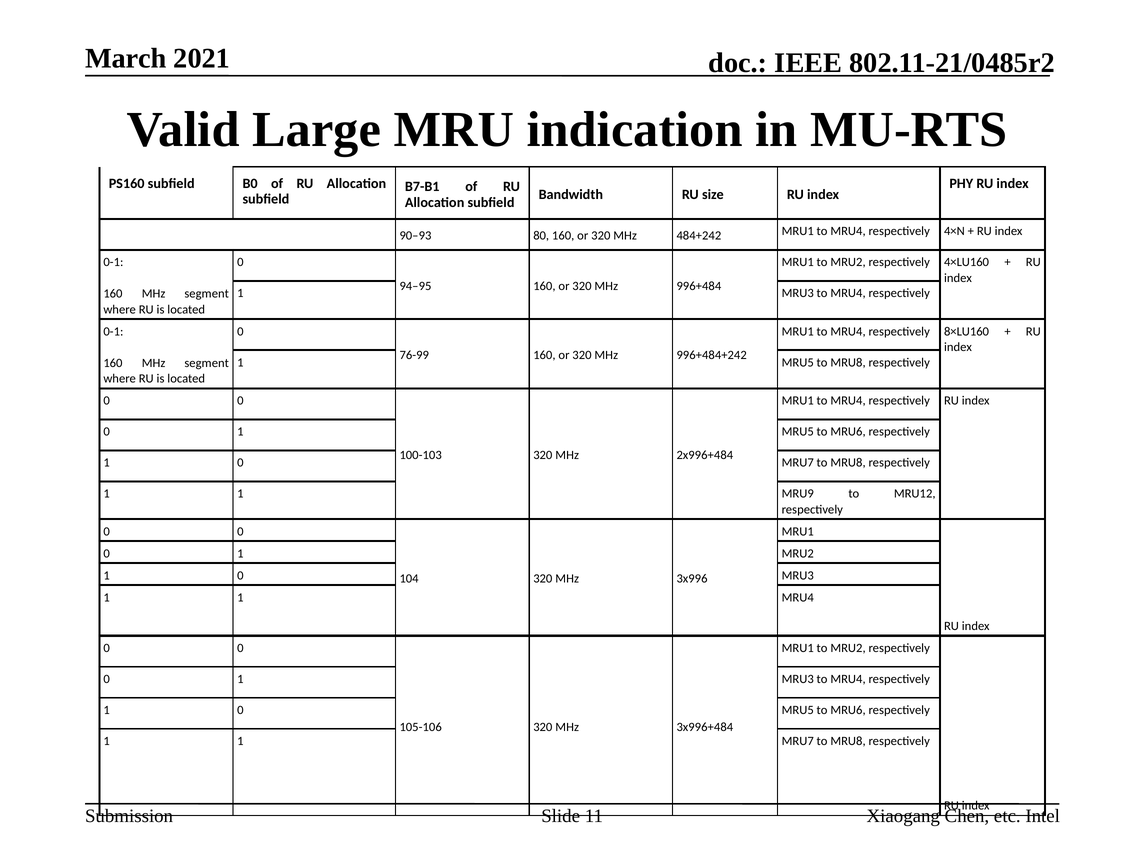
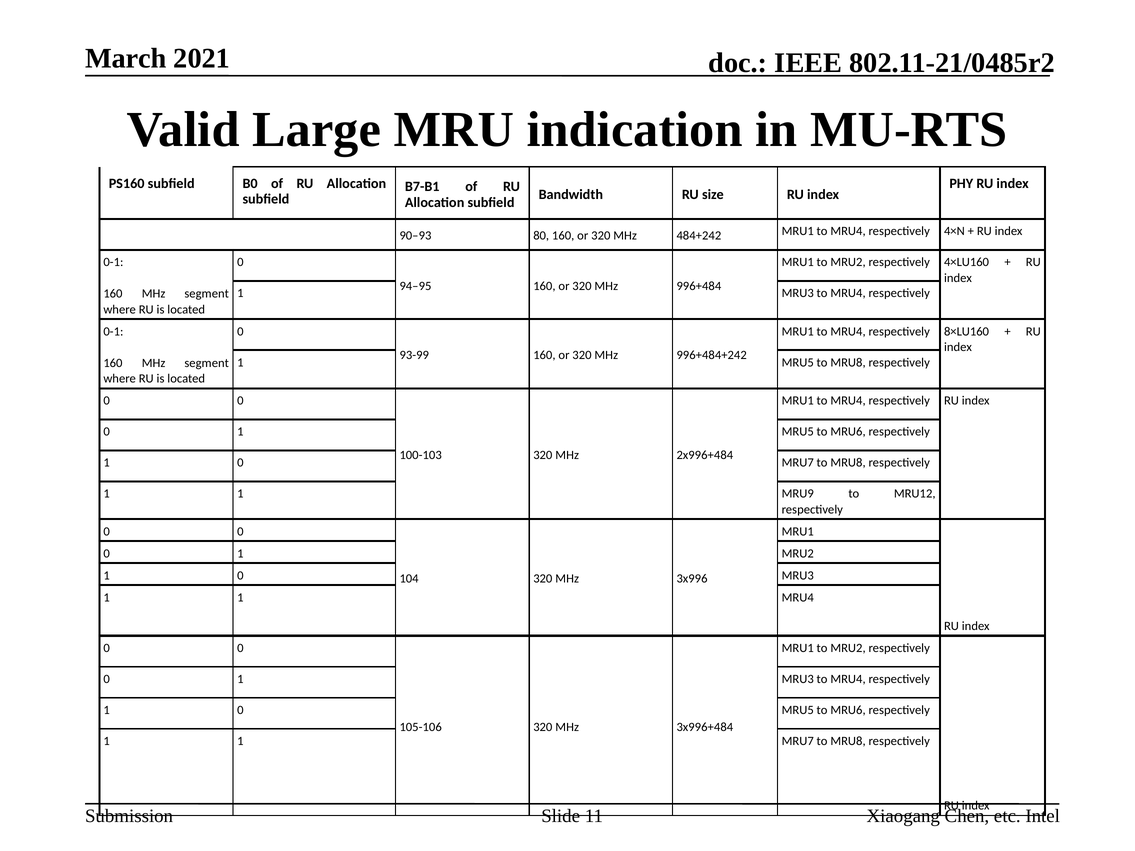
76-99: 76-99 -> 93-99 (414, 355)
